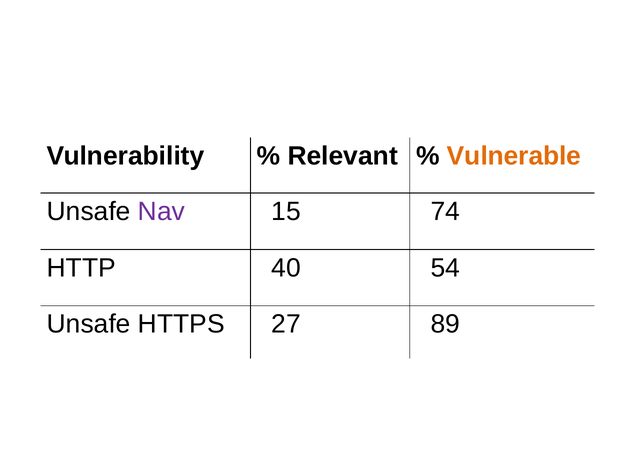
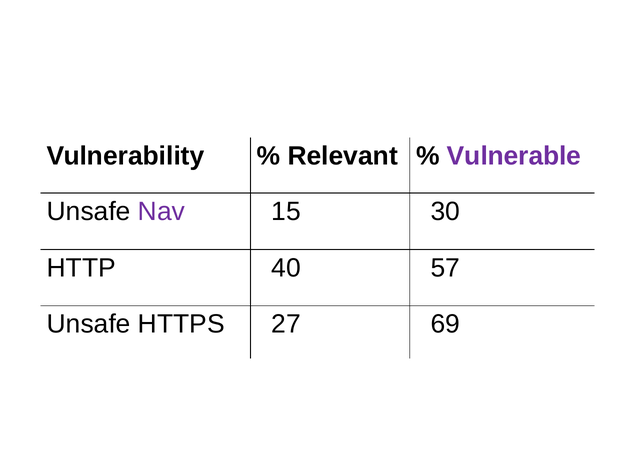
Vulnerable colour: orange -> purple (514, 156)
74: 74 -> 30 (445, 211)
54: 54 -> 57 (445, 268)
89: 89 -> 69 (445, 324)
